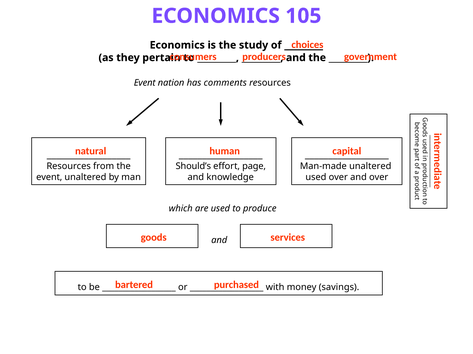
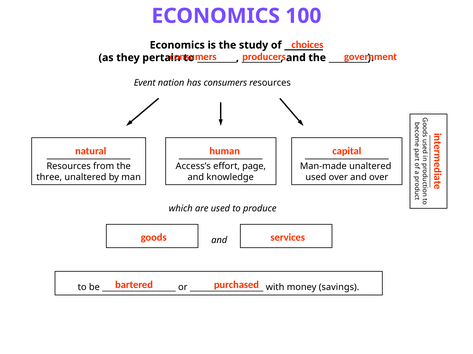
105: 105 -> 100 (303, 16)
has comments: comments -> consumers (225, 83)
Should’s: Should’s -> Access’s (193, 166)
event: event -> three (49, 178)
